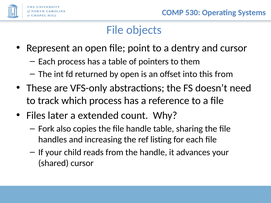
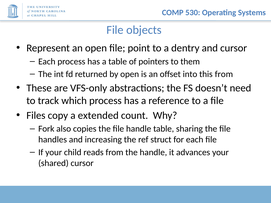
later: later -> copy (58, 116)
listing: listing -> struct (161, 140)
